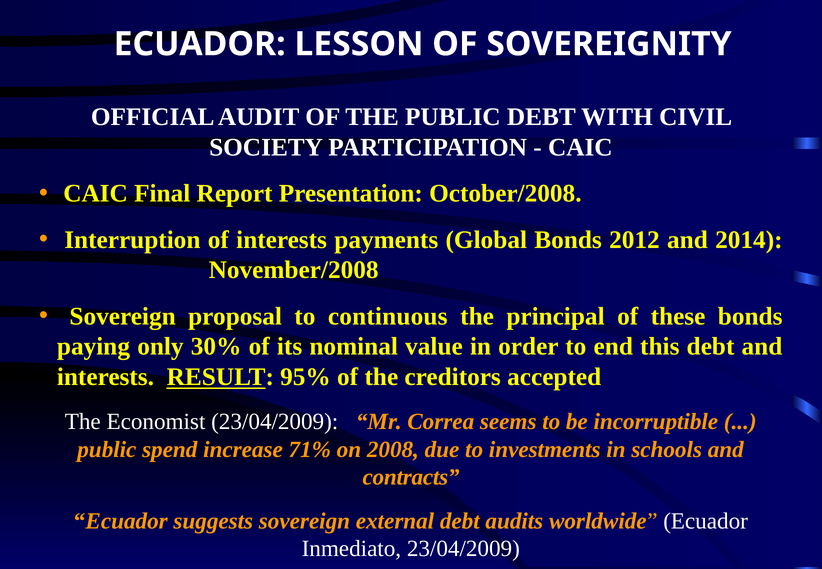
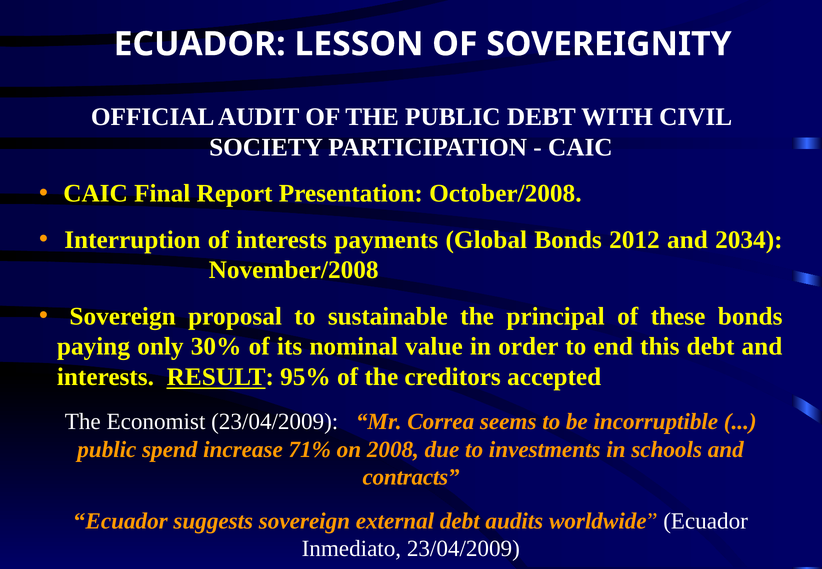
2014: 2014 -> 2034 (749, 240)
continuous: continuous -> sustainable (388, 316)
